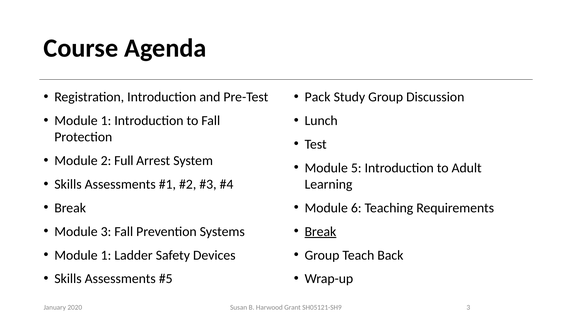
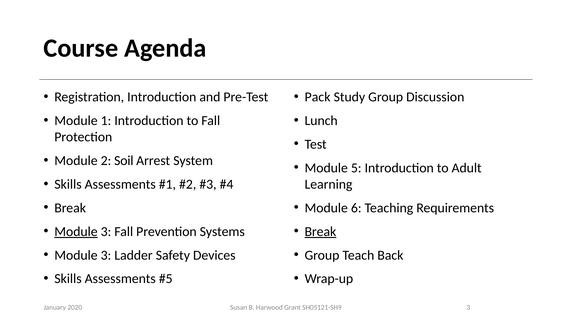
Full: Full -> Soil (124, 161)
Module underline: none -> present (76, 231)
1: 1 -> 3 (106, 255)
